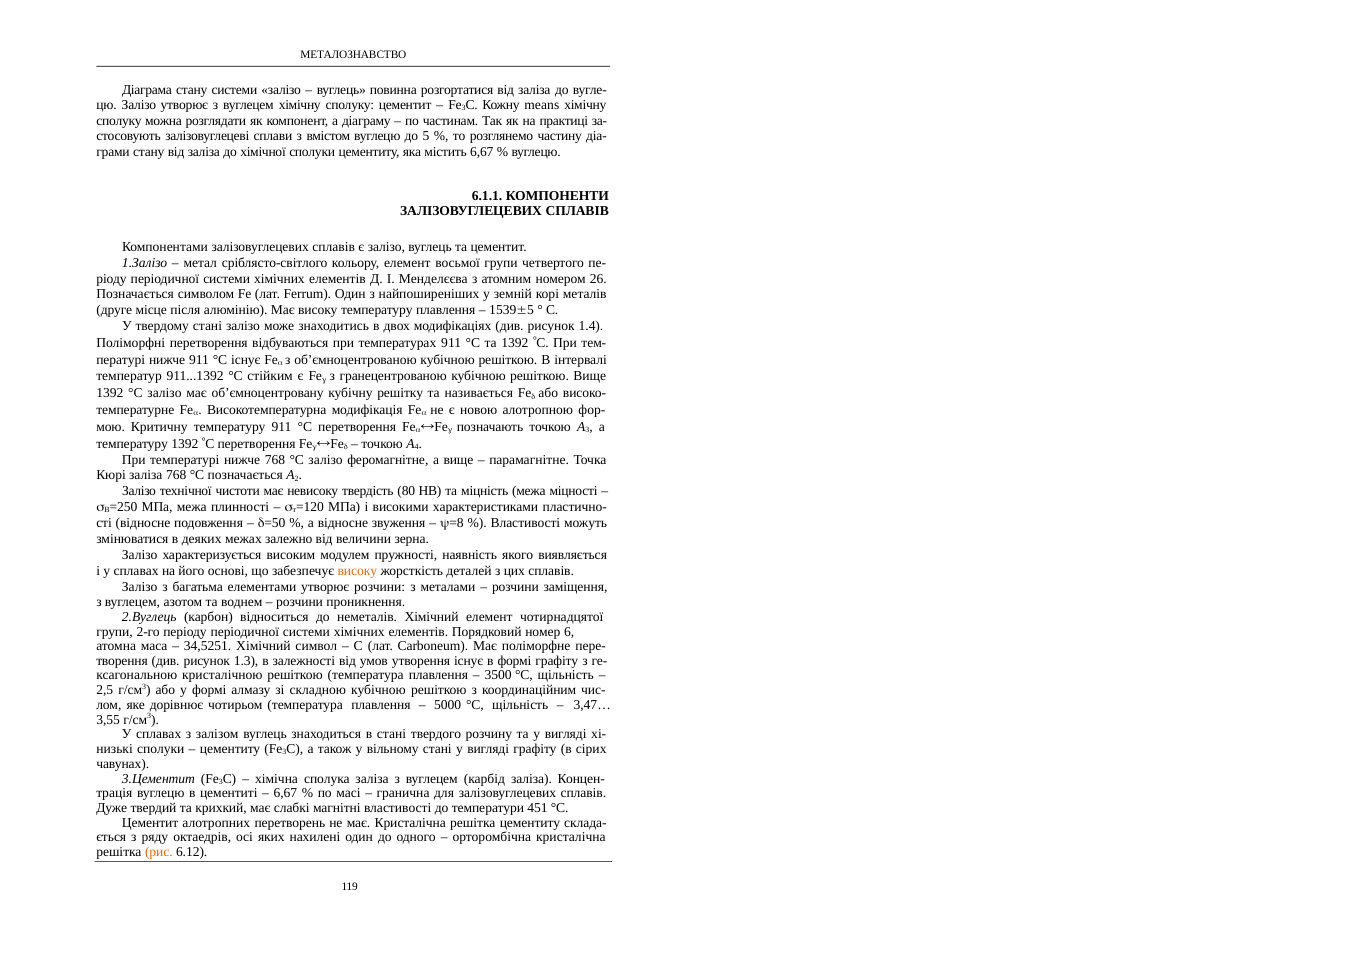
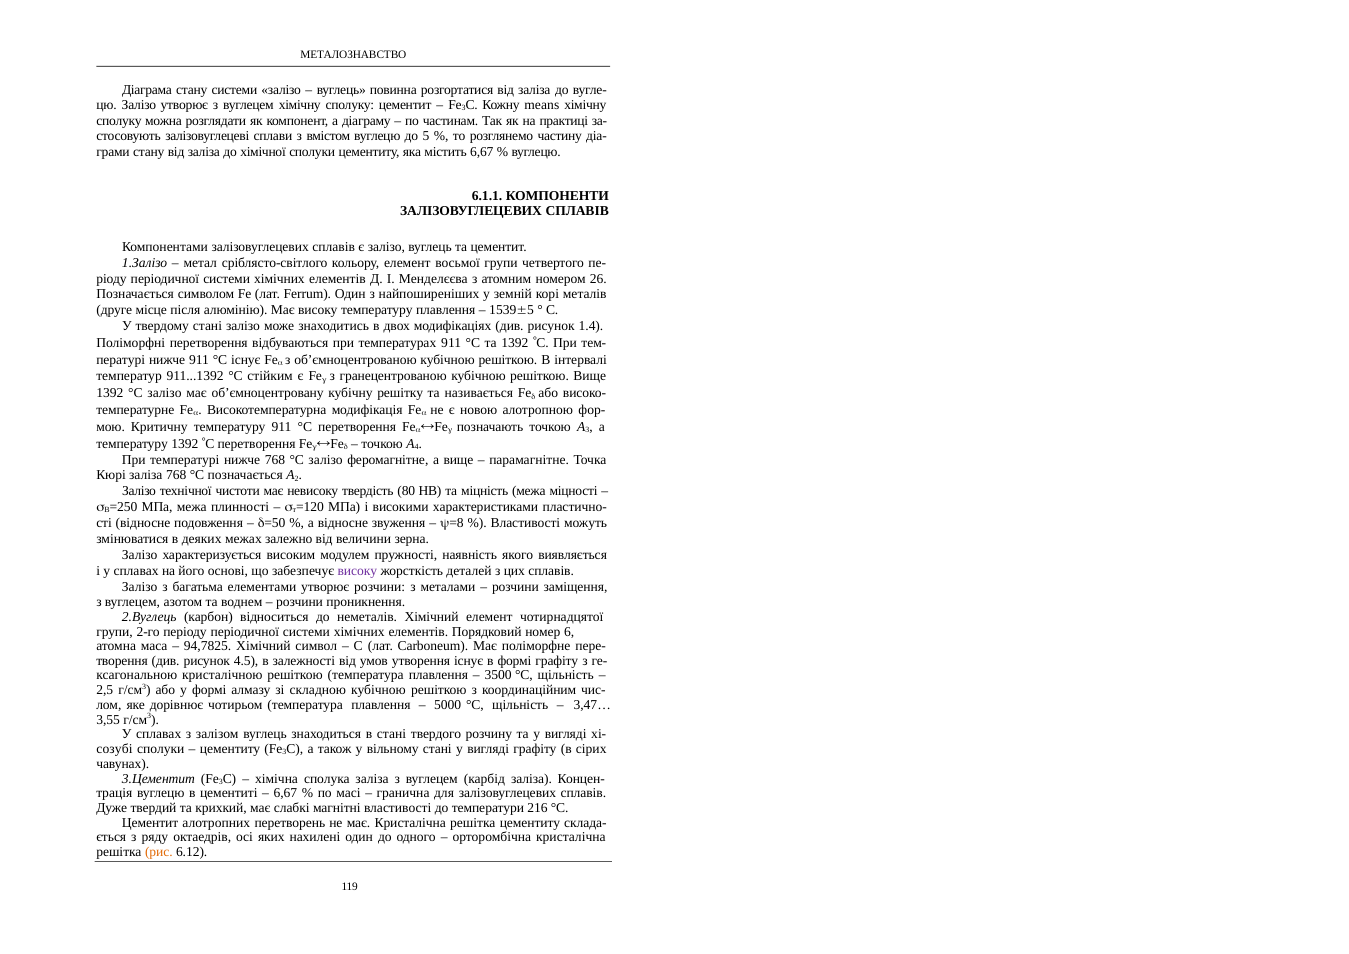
високу colour: orange -> purple (357, 571)
34,5251: 34,5251 -> 94,7825 (208, 647)
1.3: 1.3 -> 4.5 (246, 661)
низькі: низькі -> созубі (115, 749)
451: 451 -> 216 (538, 808)
